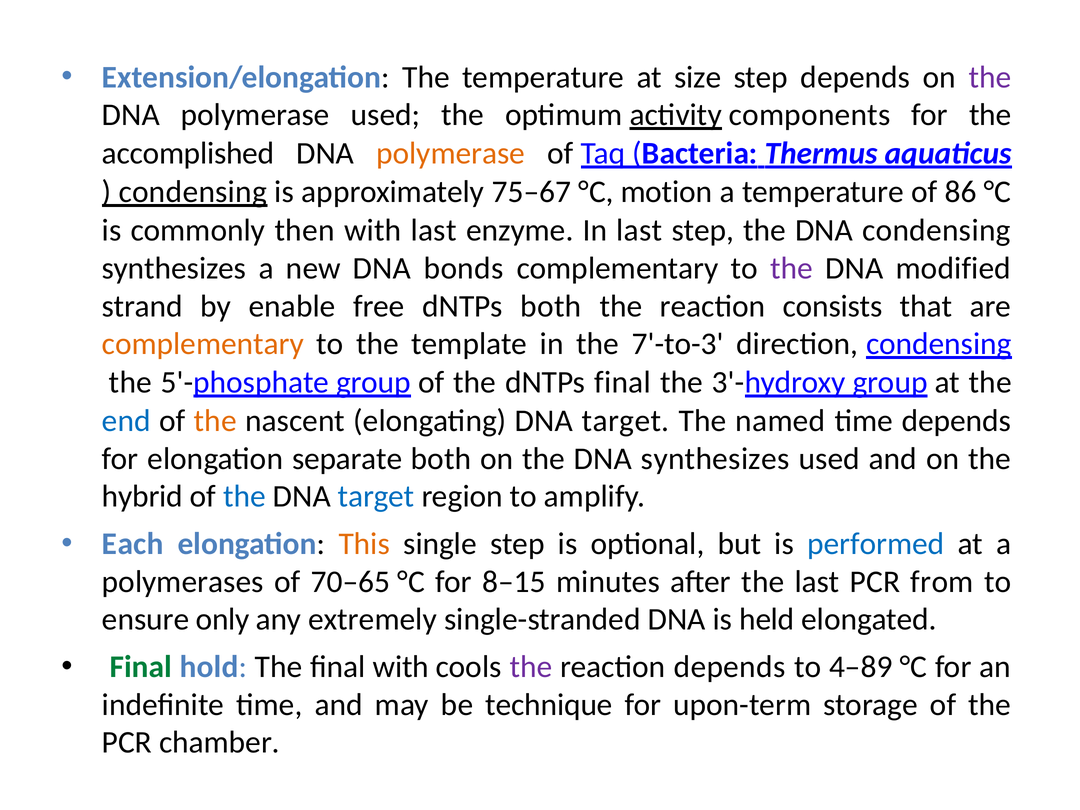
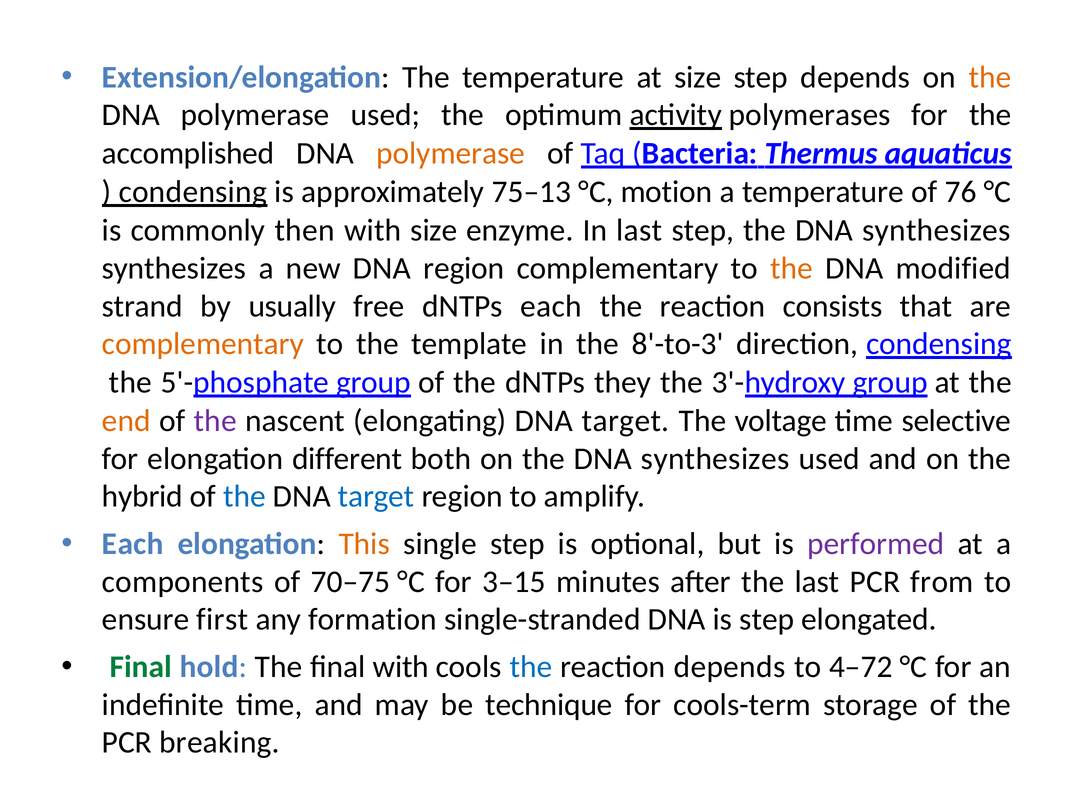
the colour: purple -> orange (990, 77)
components: components -> polymerases (810, 115)
75–67: 75–67 -> 75–13 (531, 192)
86: 86 -> 76 (961, 192)
with last: last -> size (434, 231)
step the DNA condensing: condensing -> synthesizes (936, 231)
DNA bonds: bonds -> region (464, 268)
the colour: purple -> orange (792, 268)
enable: enable -> usually (292, 306)
dNTPs both: both -> each (551, 306)
7'-to-3: 7'-to-3 -> 8'-to-3 (678, 344)
dNTPs final: final -> they (623, 382)
end colour: blue -> orange (126, 421)
the colour: orange -> purple (215, 421)
named: named -> voltage (781, 421)
time depends: depends -> selective (956, 421)
separate: separate -> different (347, 459)
performed colour: blue -> purple (876, 544)
polymerases: polymerases -> components (183, 582)
70–65: 70–65 -> 70–75 (350, 582)
8–15: 8–15 -> 3–15 (514, 582)
only: only -> first (222, 620)
extremely: extremely -> formation (373, 620)
is held: held -> step (767, 620)
the colour: purple -> blue (531, 667)
4–89: 4–89 -> 4–72 (861, 667)
upon-term: upon-term -> cools-term (742, 705)
chamber: chamber -> breaking (219, 743)
